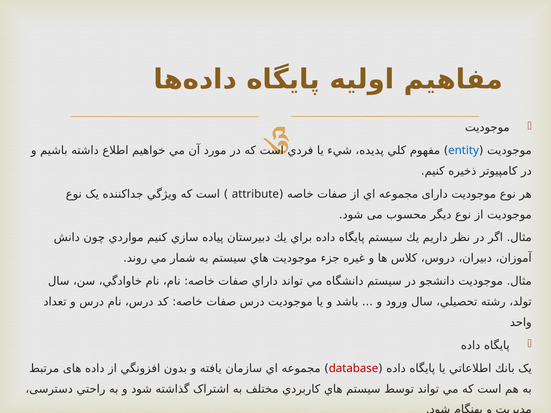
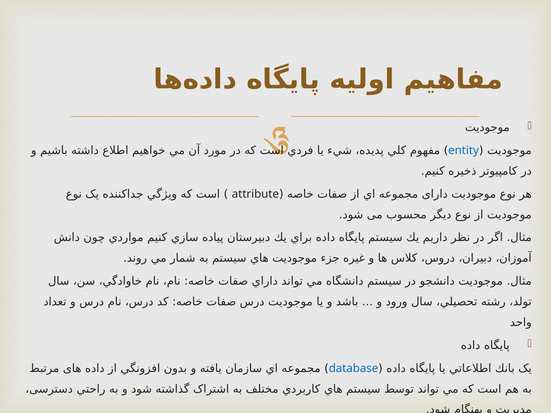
database colour: red -> blue (354, 368)
